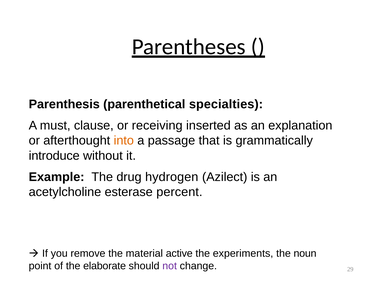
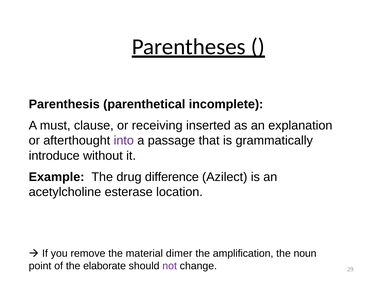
specialties: specialties -> incomplete (226, 104)
into colour: orange -> purple (124, 141)
hydrogen: hydrogen -> difference (172, 177)
percent: percent -> location (179, 192)
active: active -> dimer (179, 253)
experiments: experiments -> amplification (243, 253)
